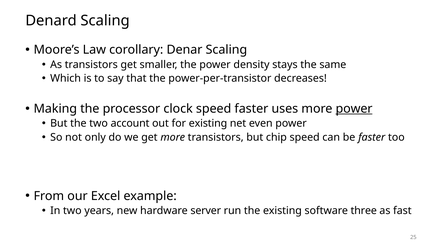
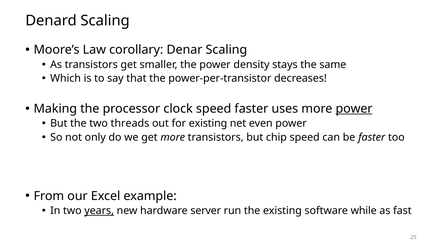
account: account -> threads (130, 123)
years underline: none -> present (99, 210)
three: three -> while (364, 210)
